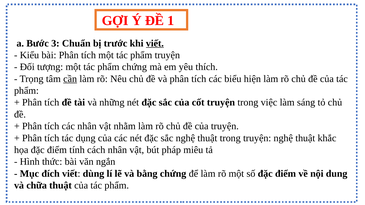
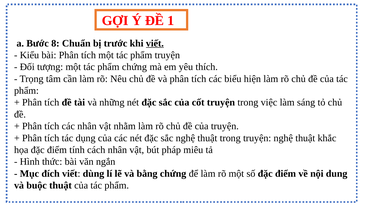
3: 3 -> 8 (55, 43)
cần underline: present -> none (70, 79)
chữa: chữa -> buộc (37, 186)
